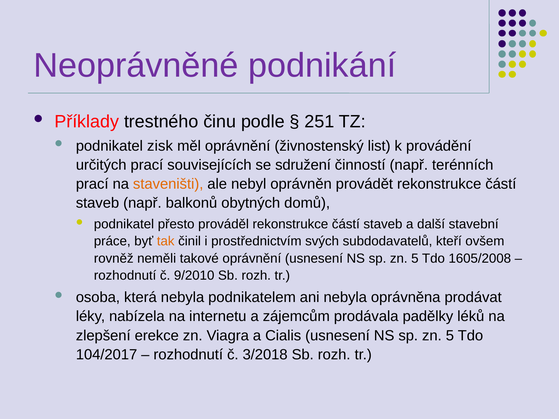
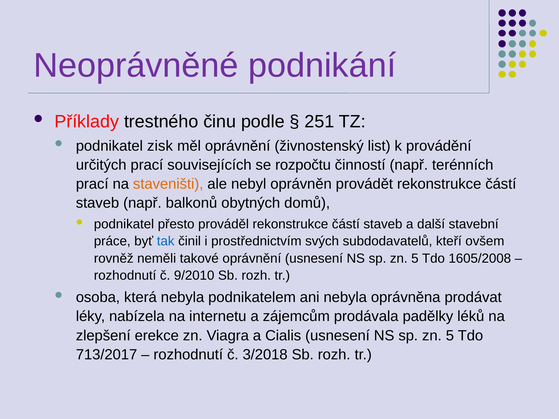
sdružení: sdružení -> rozpočtu (303, 165)
tak colour: orange -> blue (166, 241)
104/2017: 104/2017 -> 713/2017 (107, 355)
